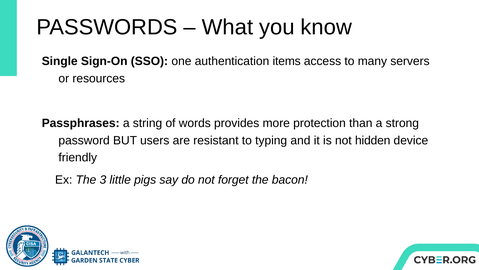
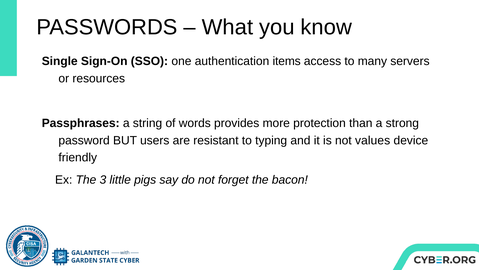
hidden: hidden -> values (373, 140)
